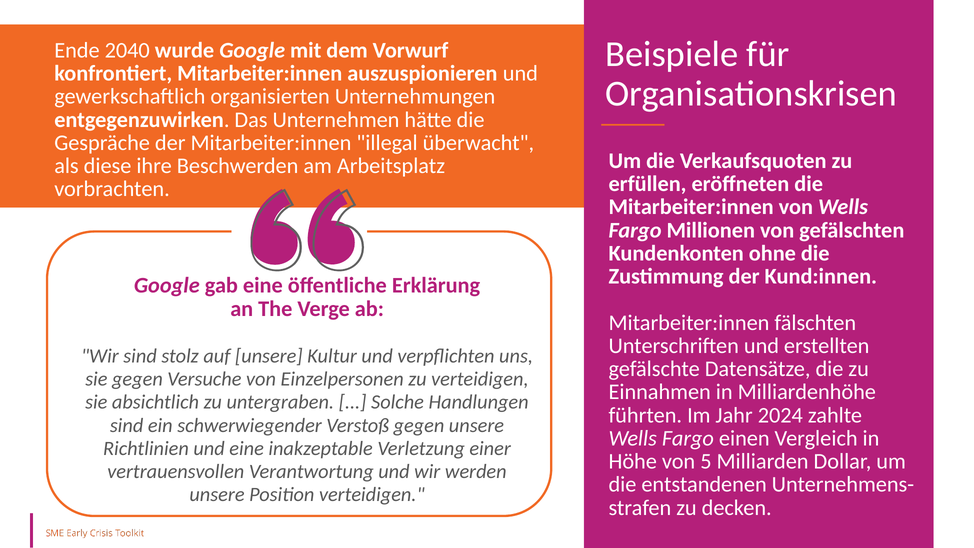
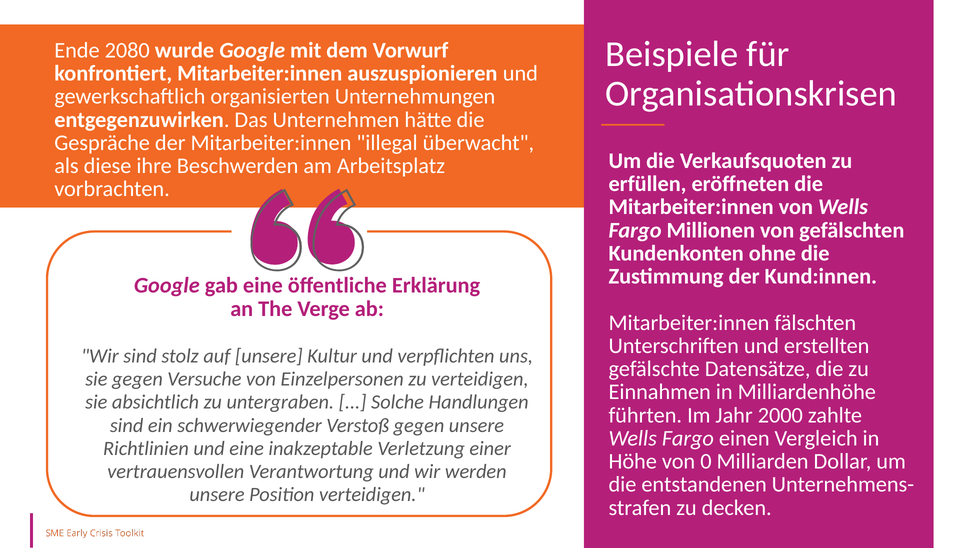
2040: 2040 -> 2080 (127, 50)
2024: 2024 -> 2000 (780, 415)
5: 5 -> 0 (706, 461)
